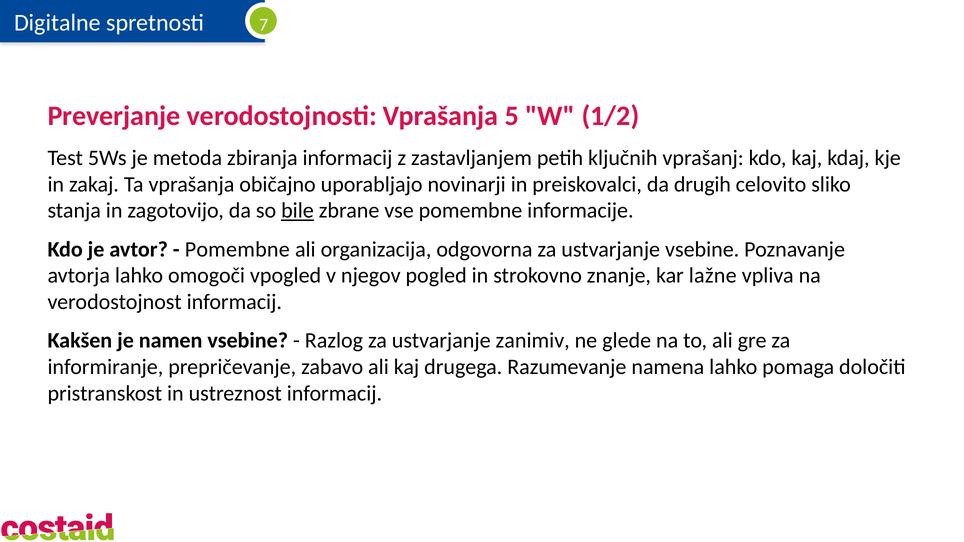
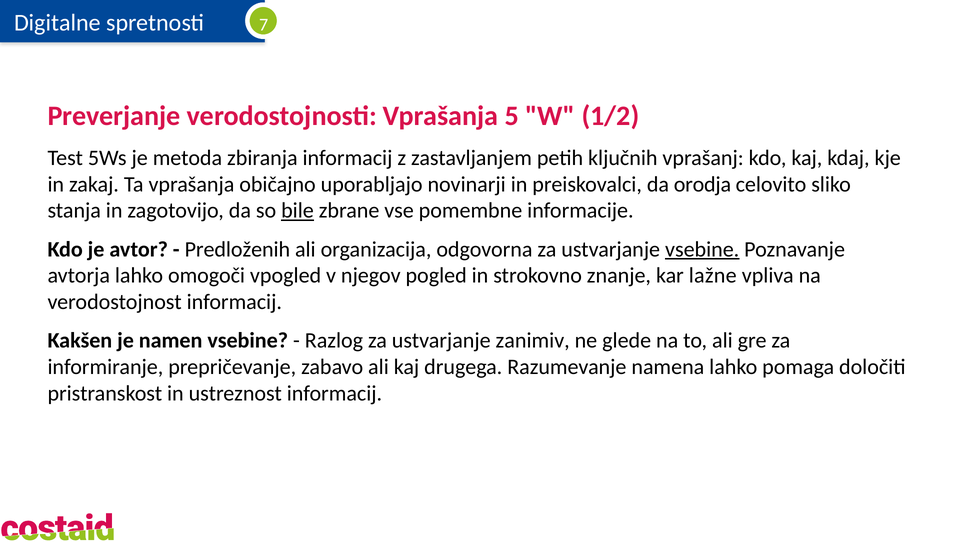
drugih: drugih -> orodja (702, 184)
Pomembne: Pomembne -> Predloženih (237, 249)
vsebine underline: none -> present (702, 249)
